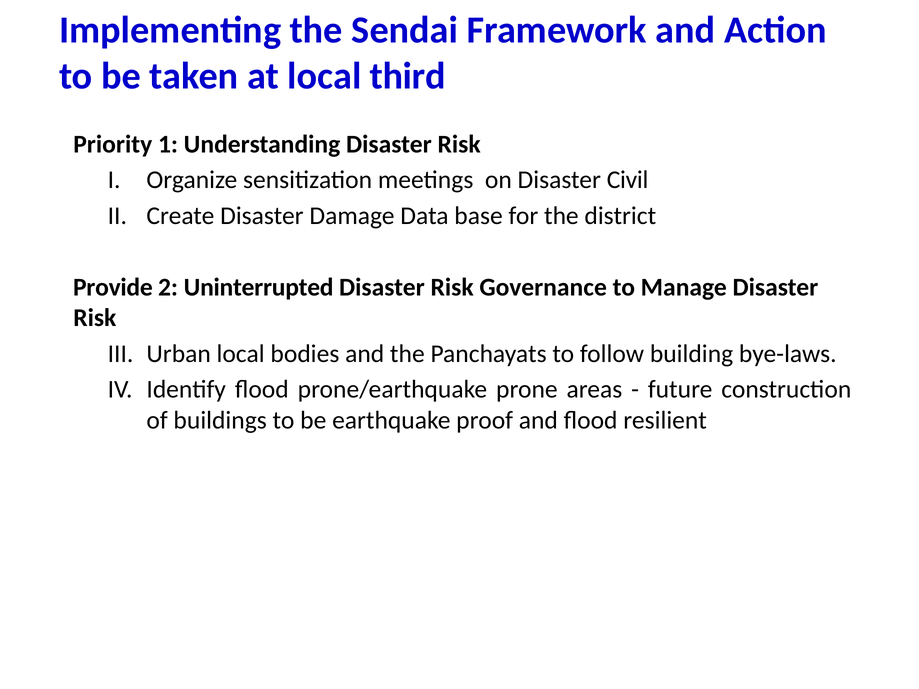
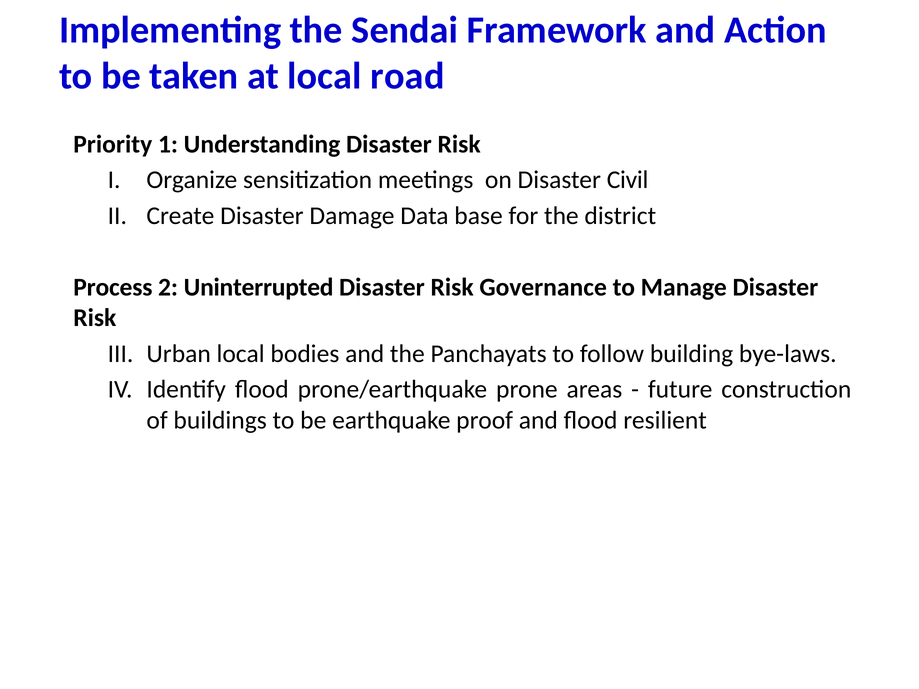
third: third -> road (407, 76)
Provide: Provide -> Process (113, 287)
